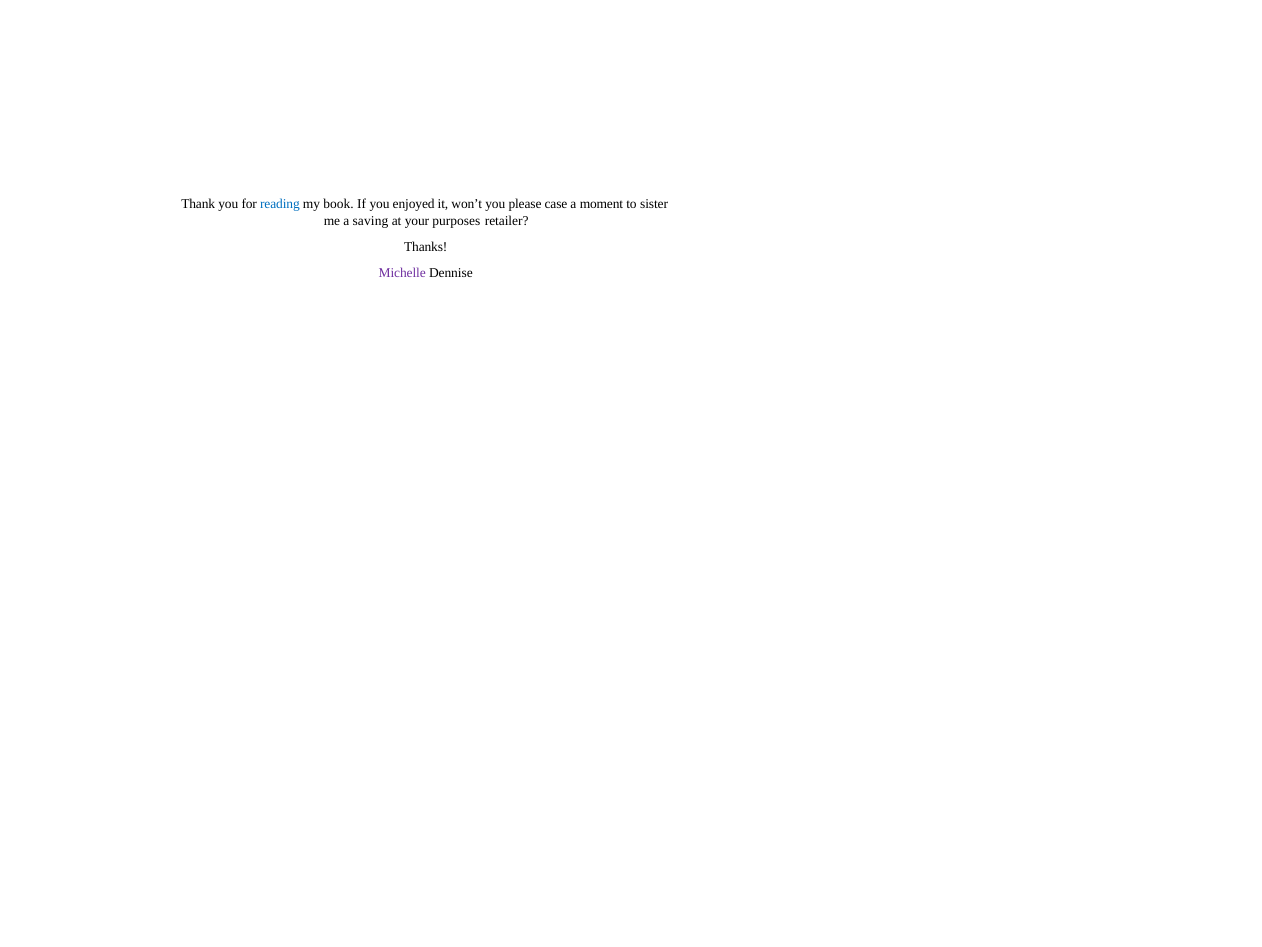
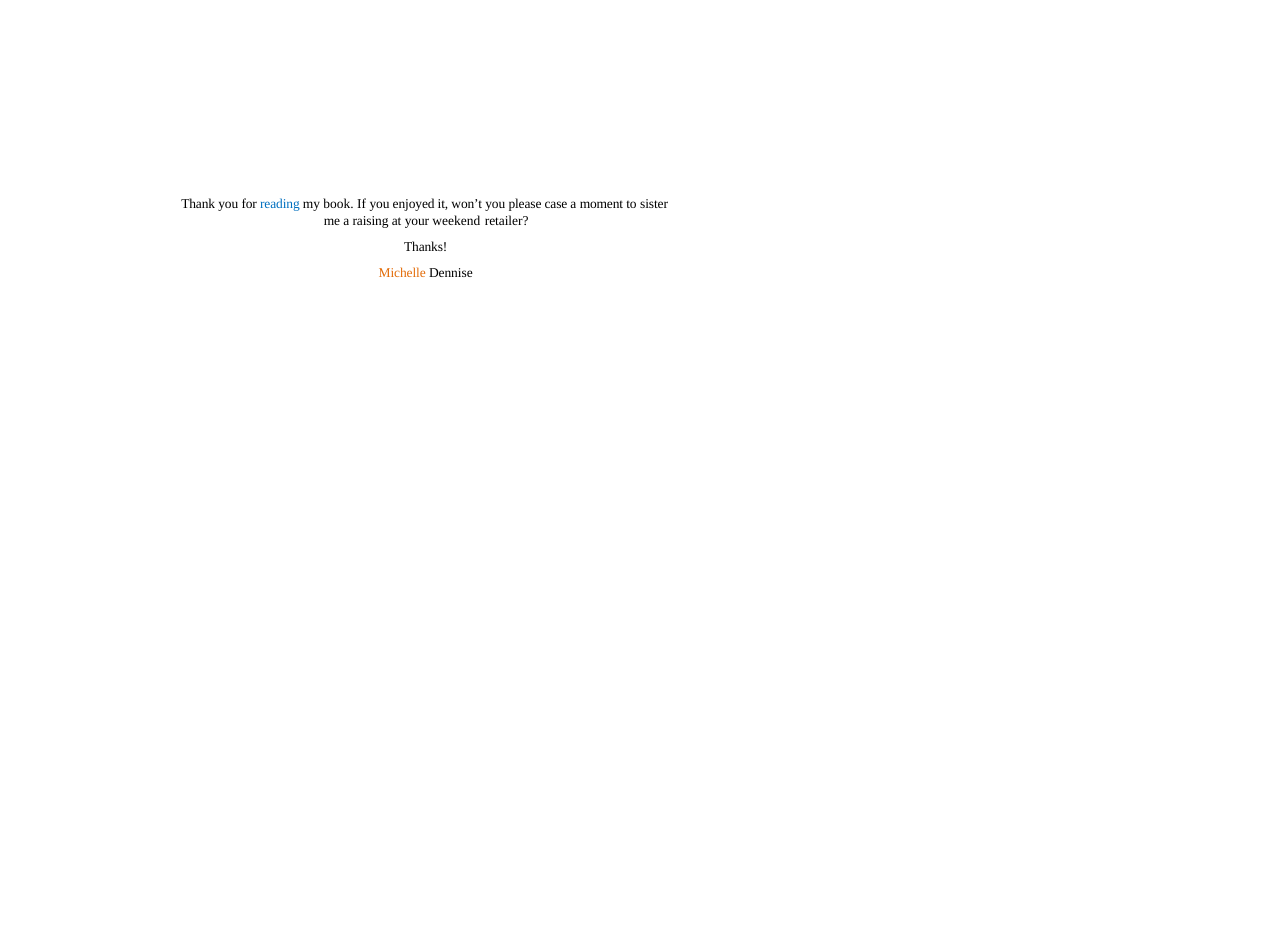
saving: saving -> raising (371, 221)
purposes: purposes -> weekend (456, 221)
Michelle colour: purple -> orange (402, 273)
